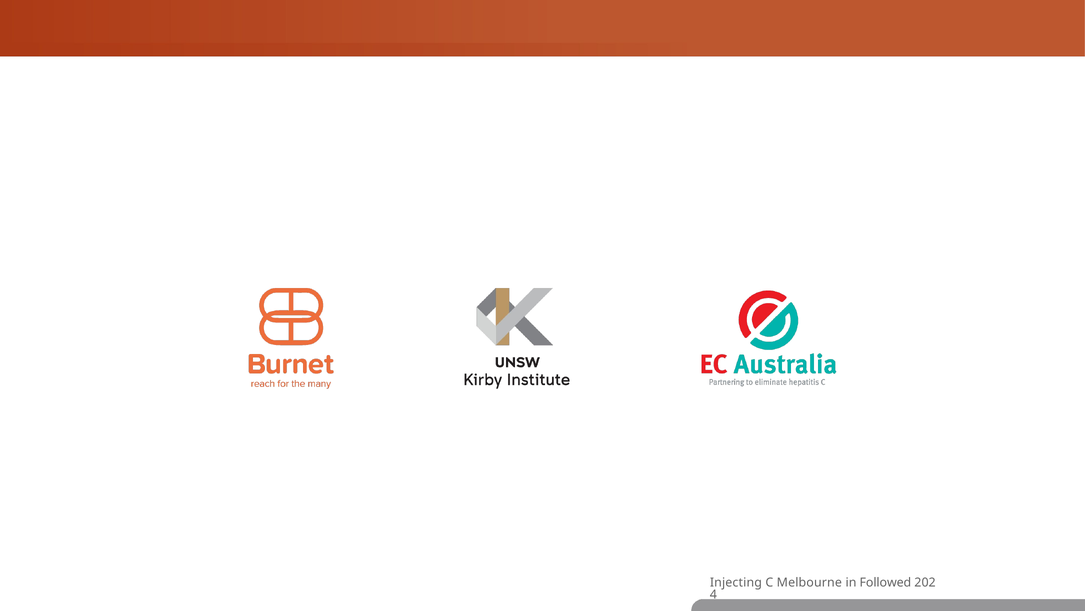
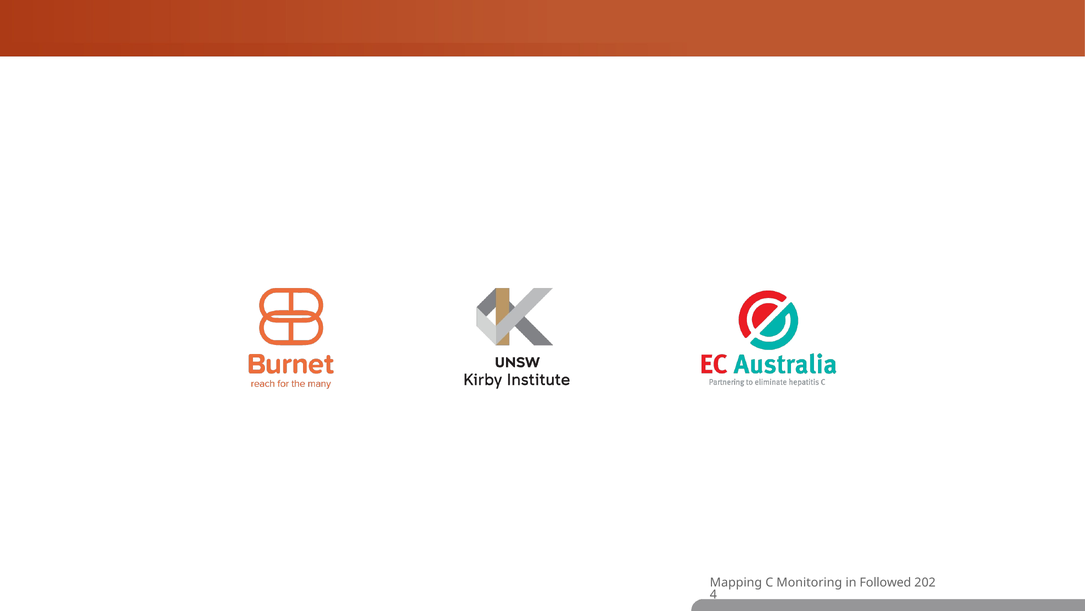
Injecting: Injecting -> Mapping (736, 582)
Melbourne: Melbourne -> Monitoring (809, 582)
